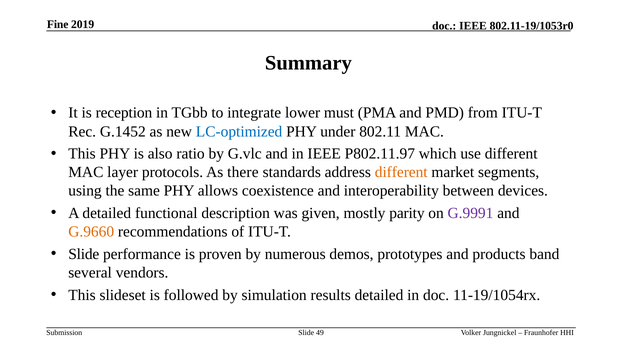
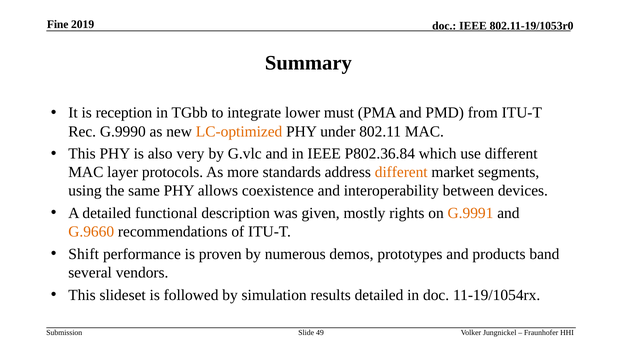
G.1452: G.1452 -> G.9990 (123, 131)
LC-optimized colour: blue -> orange (239, 131)
ratio: ratio -> very (190, 154)
P802.11.97: P802.11.97 -> P802.36.84 (380, 154)
there: there -> more (243, 172)
parity: parity -> rights (407, 213)
G.9991 colour: purple -> orange (471, 213)
Slide: Slide -> Shift (84, 254)
